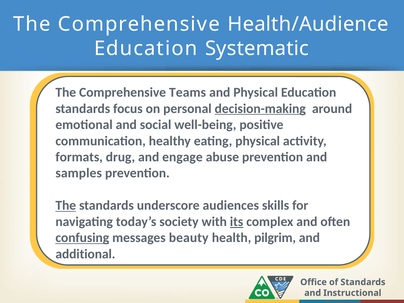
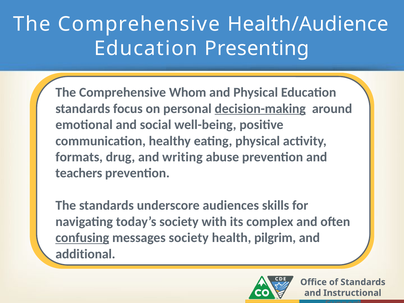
Systematic: Systematic -> Presenting (257, 48)
Teams: Teams -> Whom (188, 92)
engage: engage -> writing (182, 157)
samples: samples -> teachers (79, 173)
The underline: present -> none (66, 206)
its underline: present -> none (237, 222)
messages beauty: beauty -> society (189, 238)
